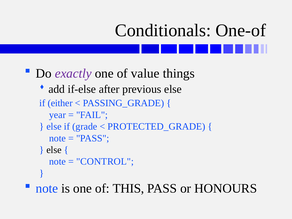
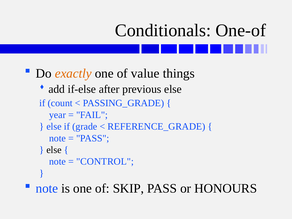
exactly colour: purple -> orange (73, 73)
either: either -> count (60, 103)
PROTECTED_GRADE: PROTECTED_GRADE -> REFERENCE_GRADE (156, 127)
THIS: THIS -> SKIP (128, 188)
